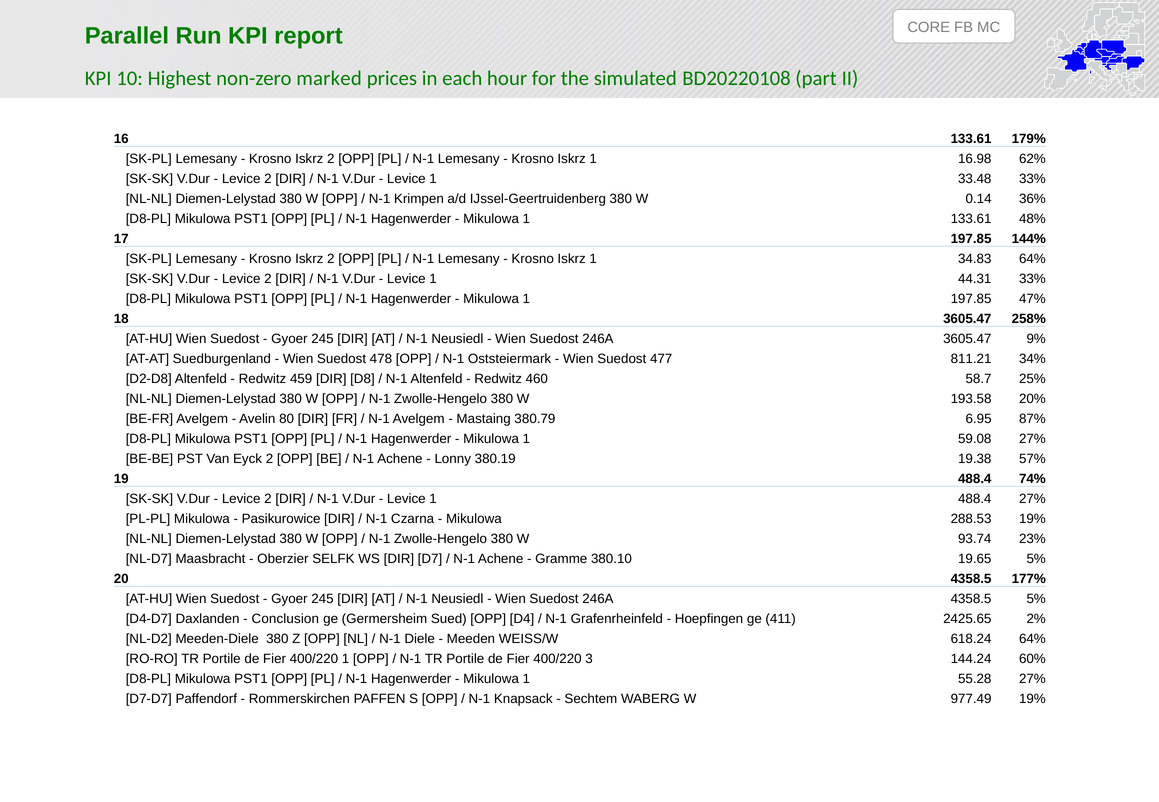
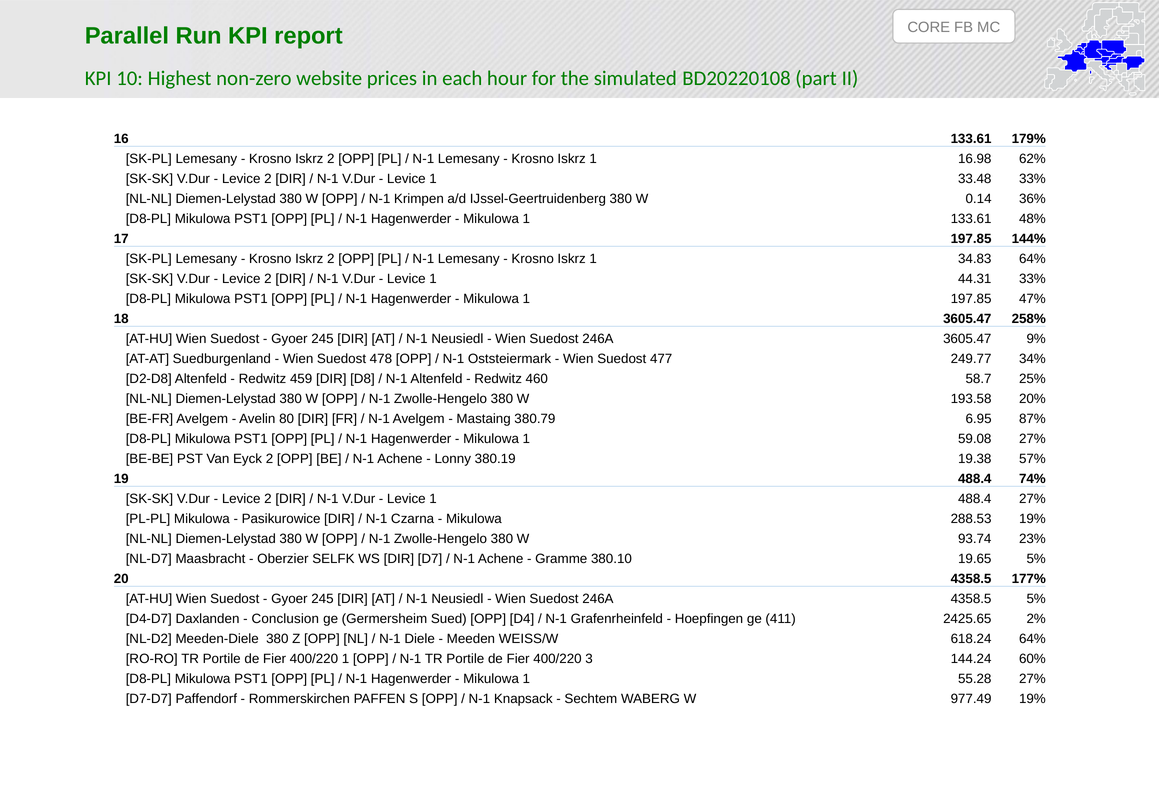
marked: marked -> website (329, 79)
811.21: 811.21 -> 249.77 (971, 359)
